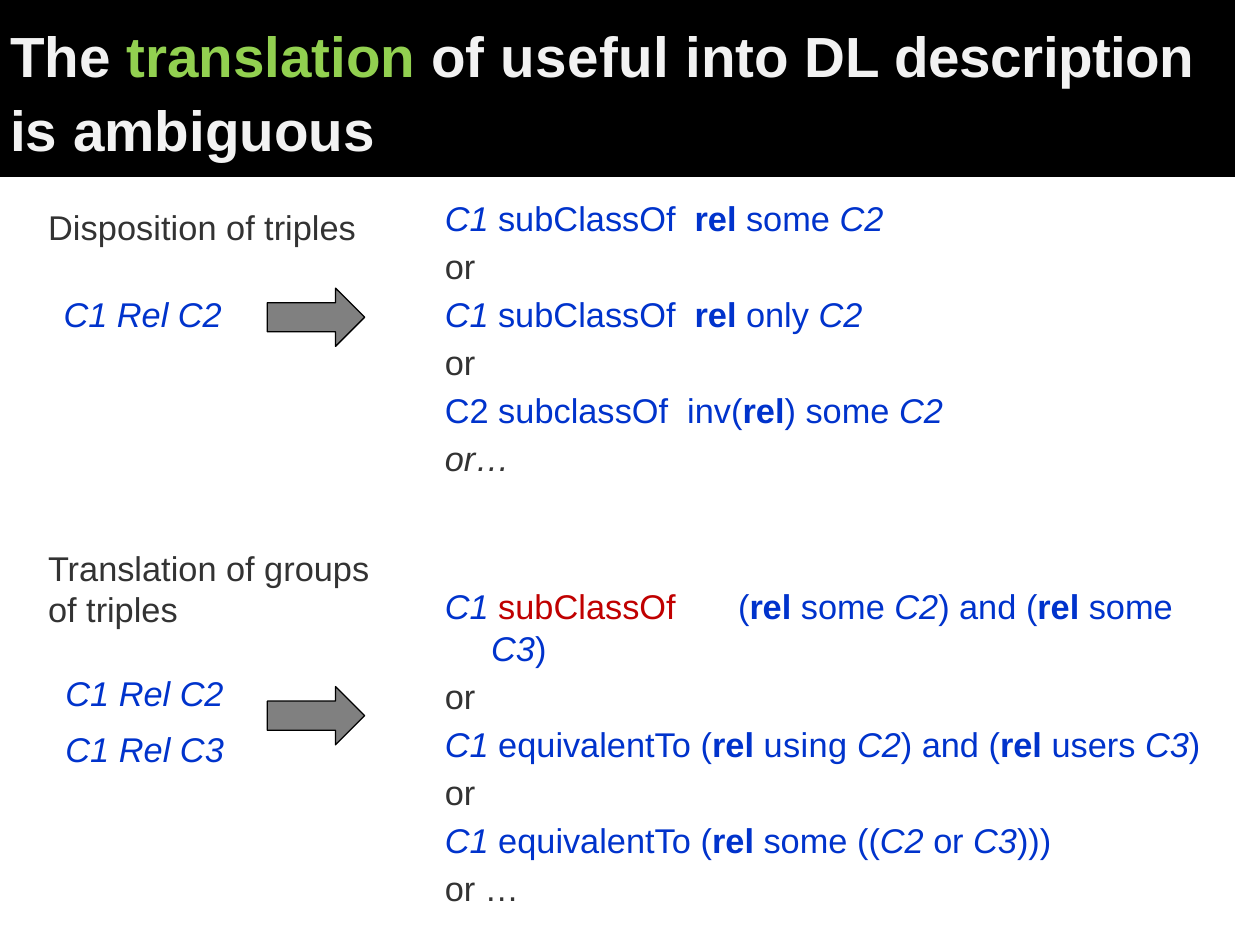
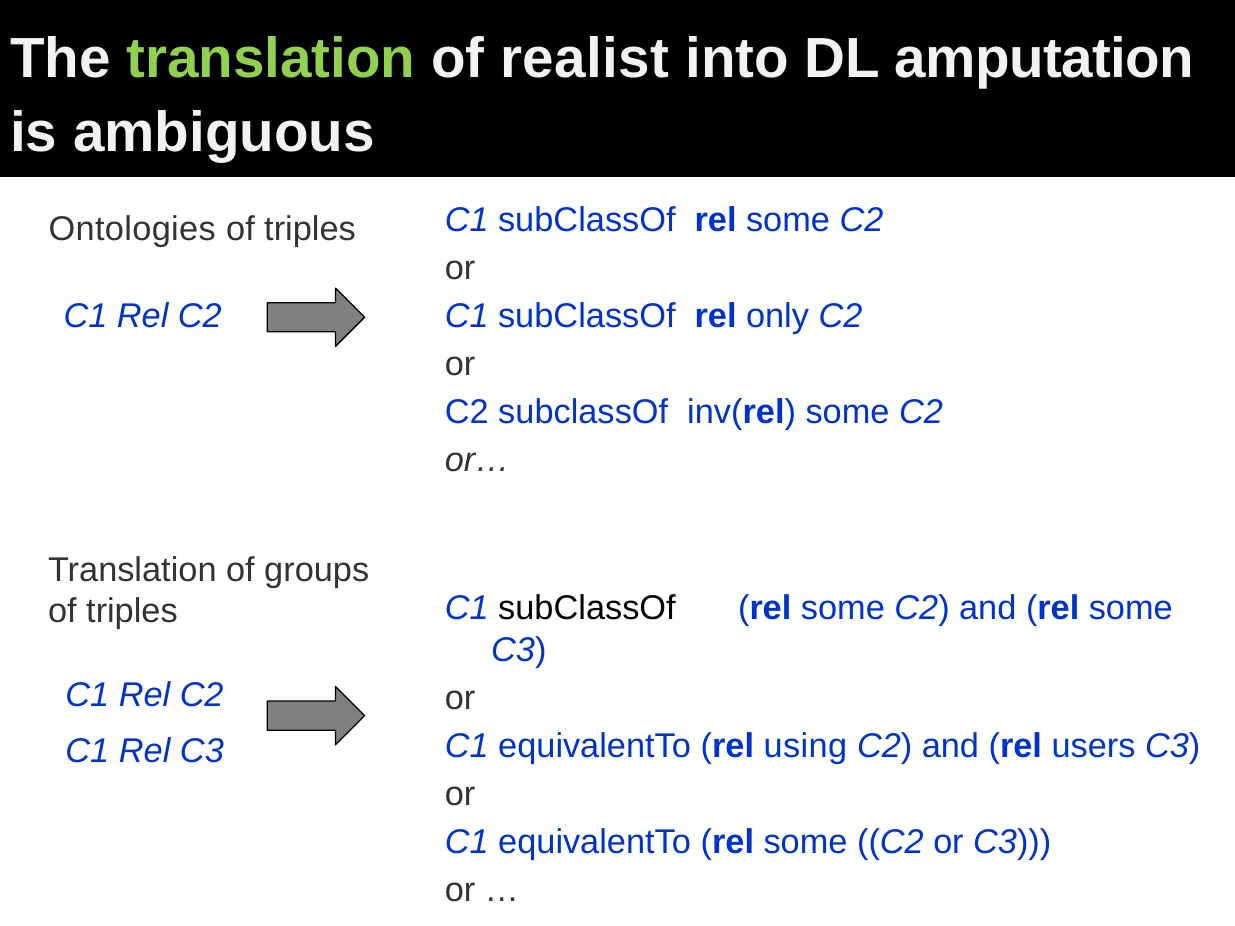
useful: useful -> realist (585, 58)
description: description -> amputation (1045, 58)
Disposition: Disposition -> Ontologies (132, 230)
subClassOf colour: red -> black (587, 609)
